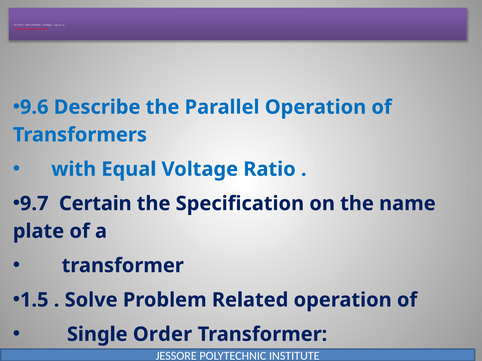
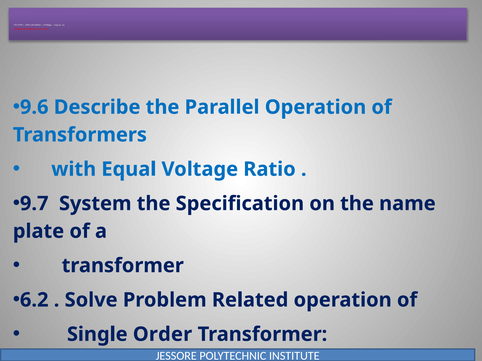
Certain: Certain -> System (95, 204)
1.5: 1.5 -> 6.2 (34, 300)
